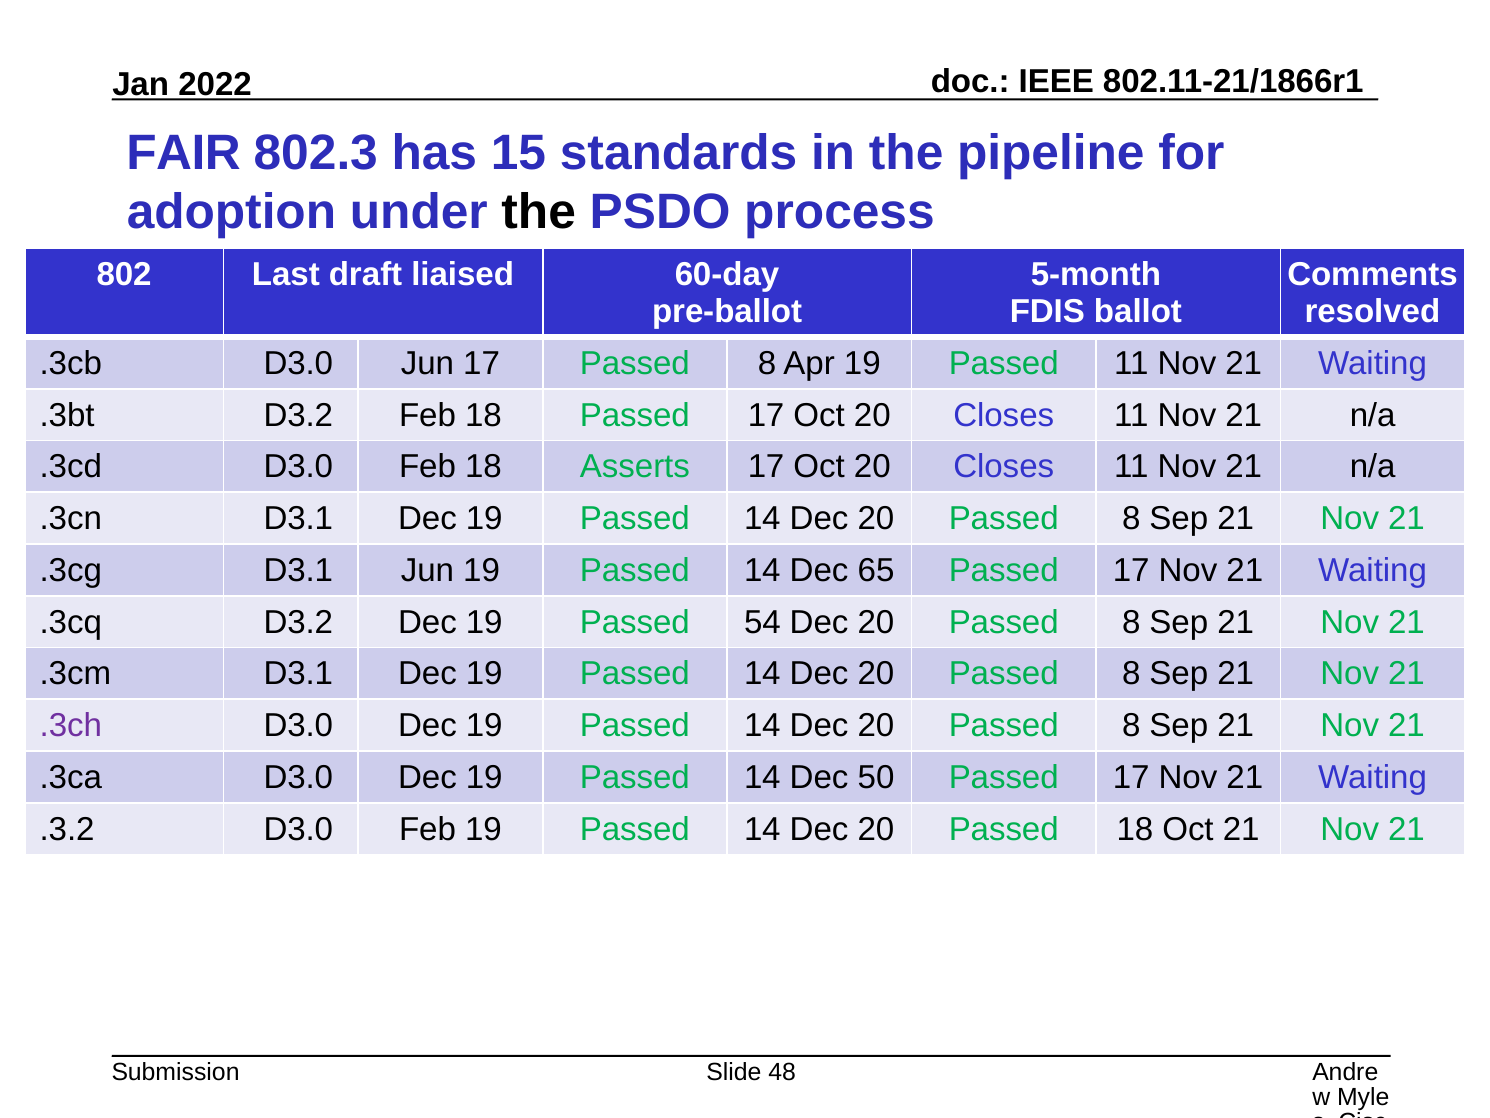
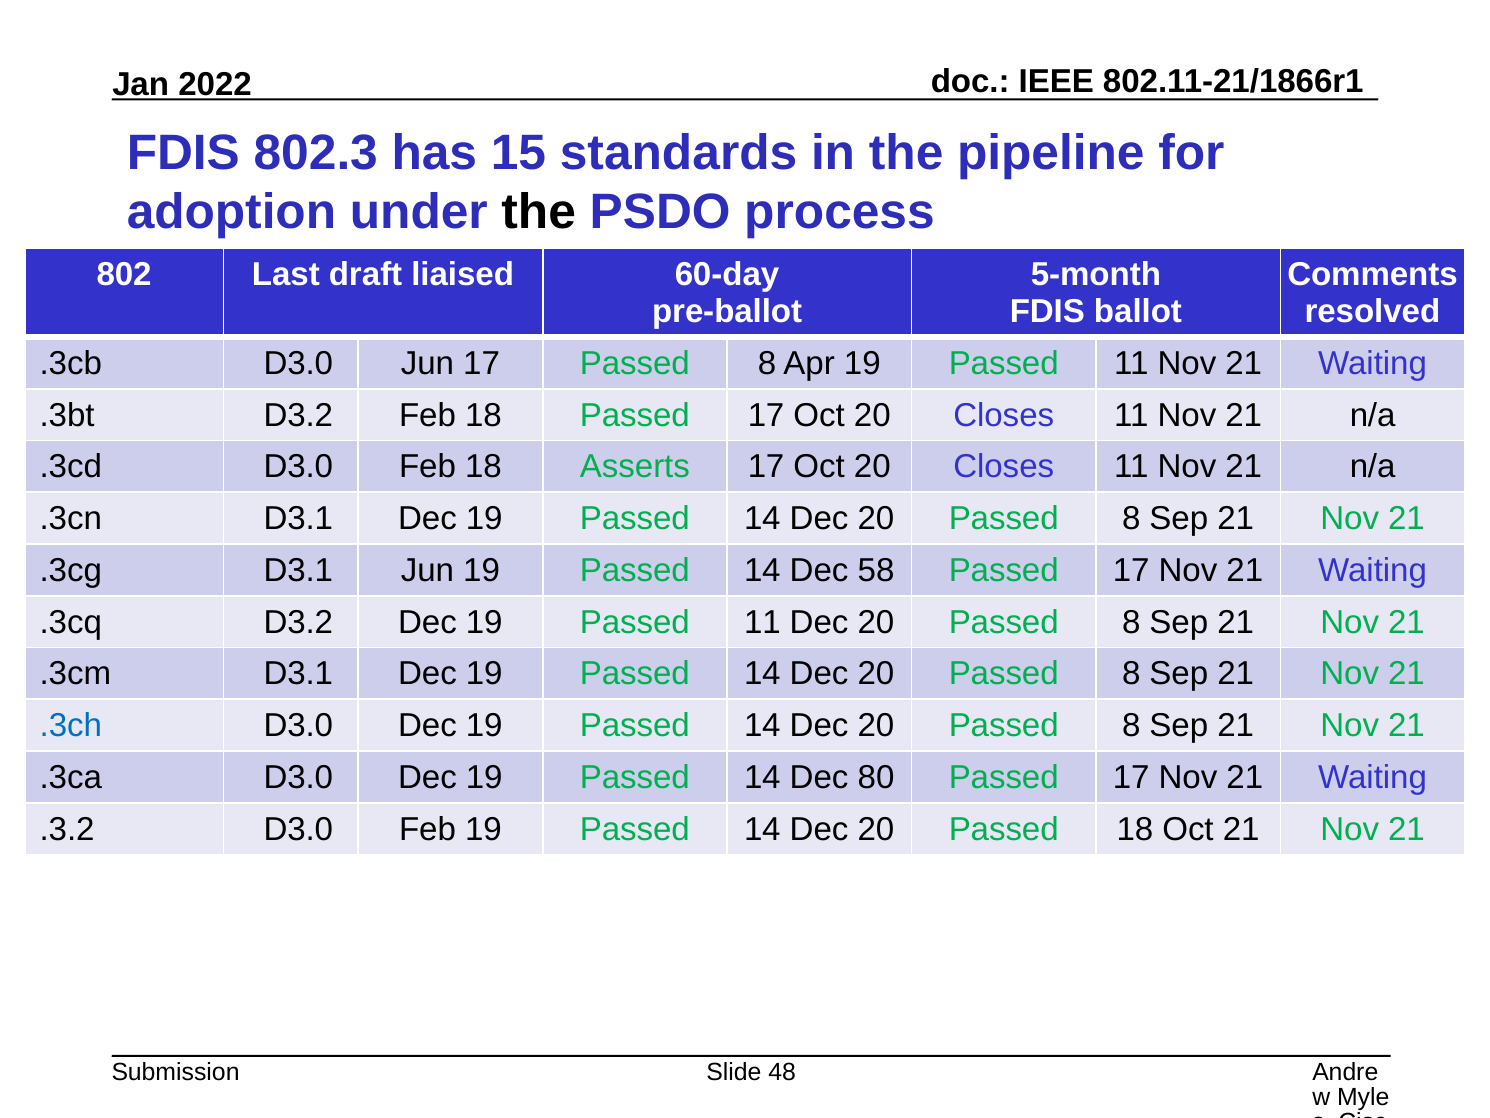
FAIR: FAIR -> FDIS (183, 153)
65: 65 -> 58 (876, 570)
Dec 19 Passed 54: 54 -> 11 (762, 622)
.3ch colour: purple -> blue (71, 725)
50: 50 -> 80 (876, 777)
